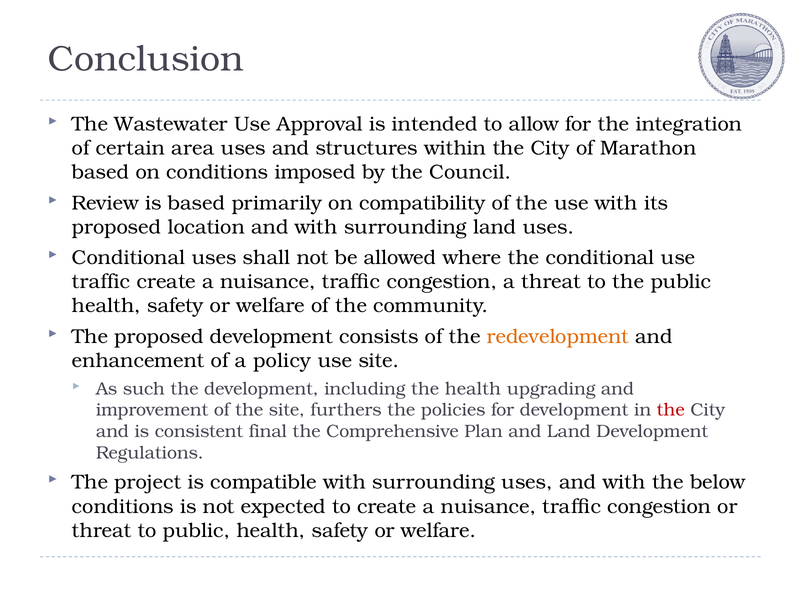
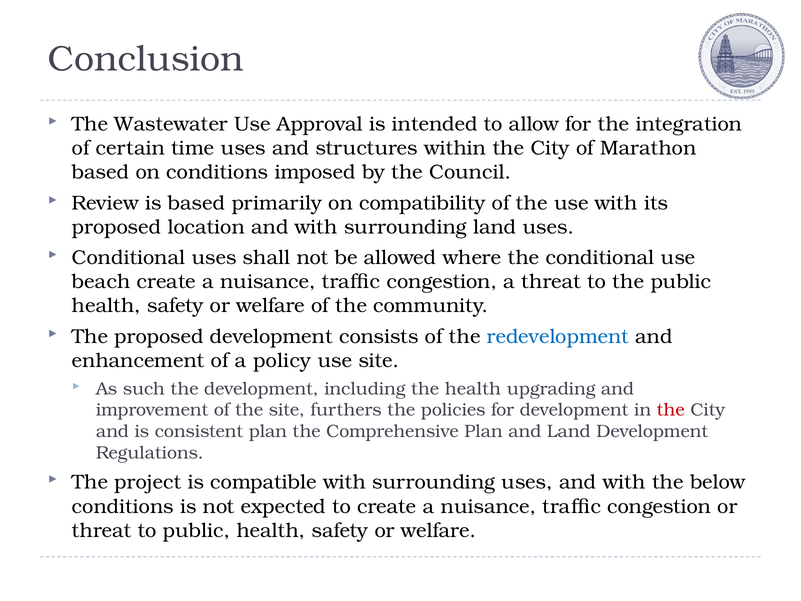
area: area -> time (193, 148)
traffic: traffic -> beach (101, 282)
redevelopment colour: orange -> blue (558, 336)
consistent final: final -> plan (268, 431)
